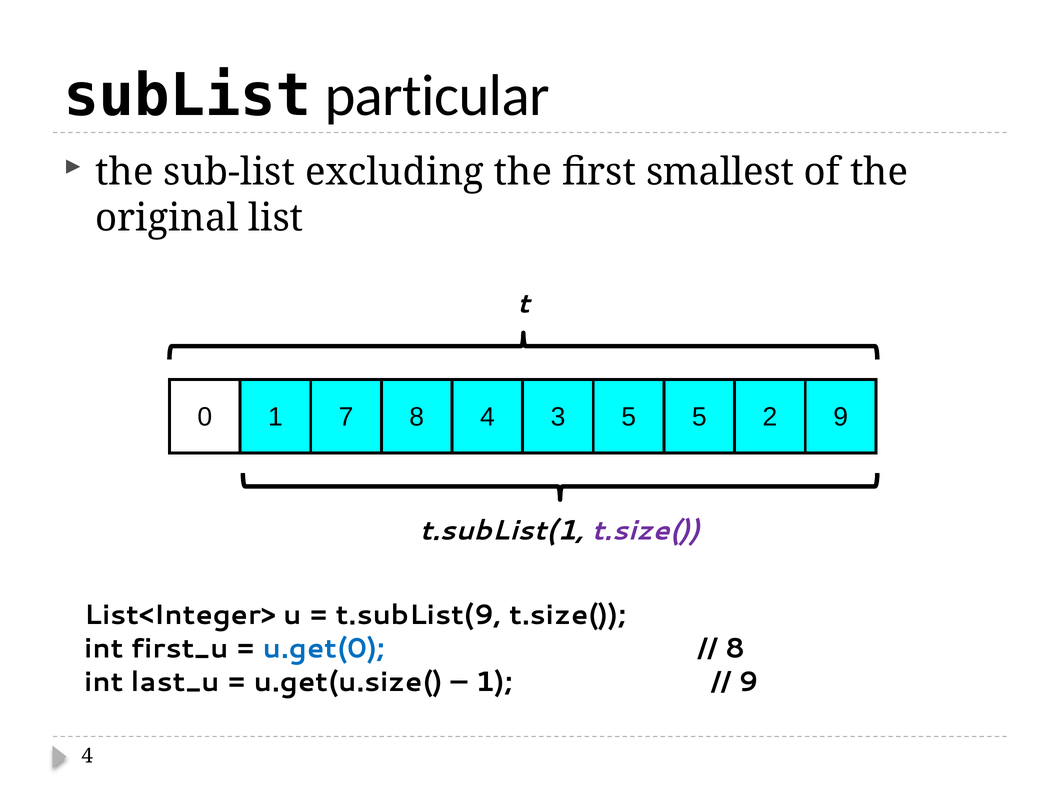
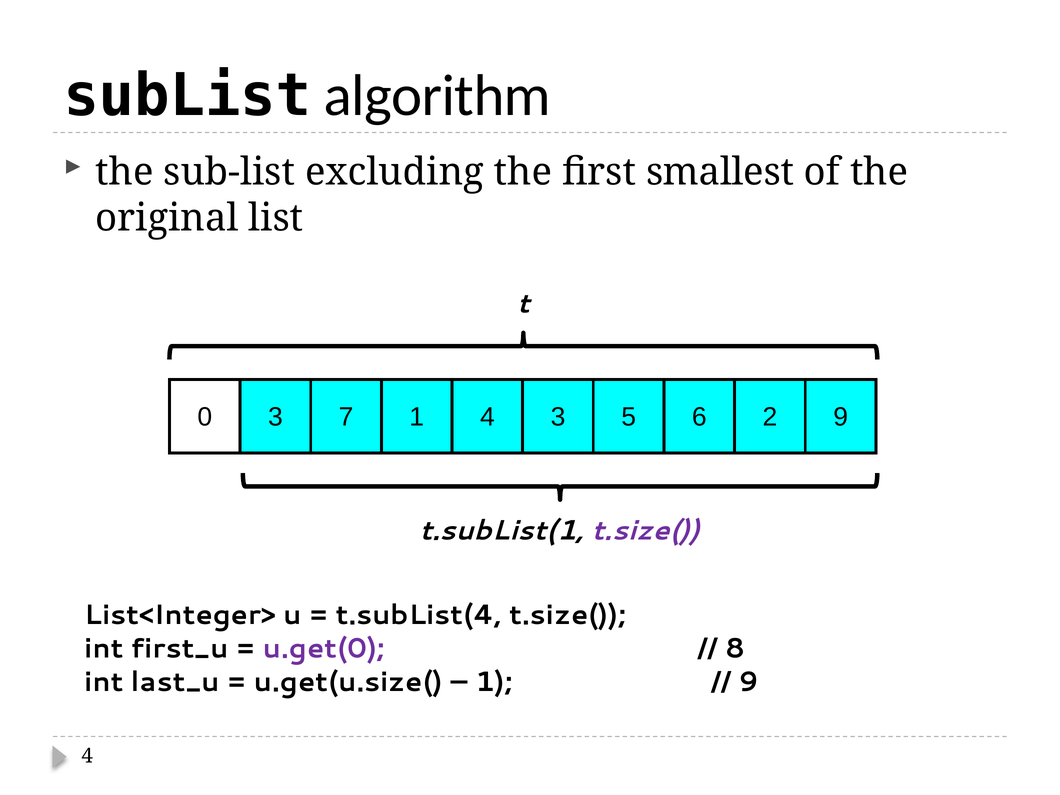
particular: particular -> algorithm (437, 96)
0 1: 1 -> 3 (275, 417)
7 8: 8 -> 1 (417, 417)
5 5: 5 -> 6 (699, 417)
t.subList(9: t.subList(9 -> t.subList(4 (419, 615)
u.get(0 colour: blue -> purple (324, 649)
